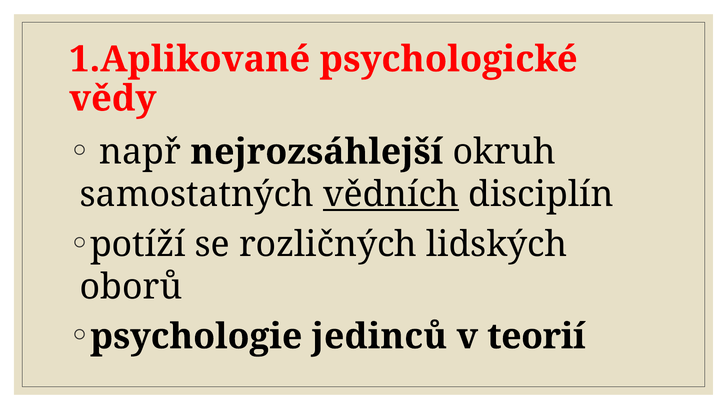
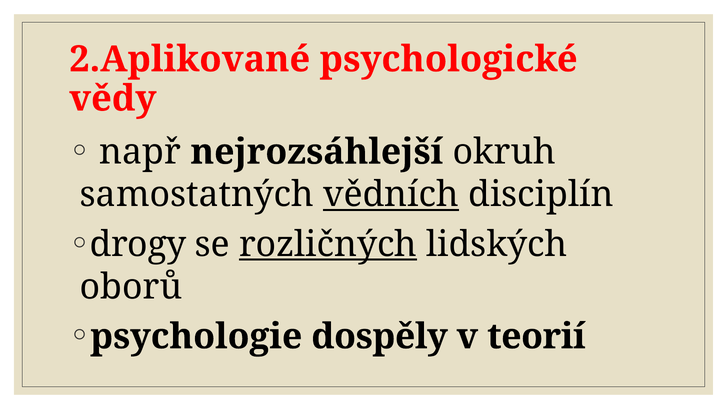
1.Aplikované: 1.Aplikované -> 2.Aplikované (190, 59)
potíží: potíží -> drogy (138, 244)
rozličných underline: none -> present (328, 244)
jedinců: jedinců -> dospěly (380, 337)
